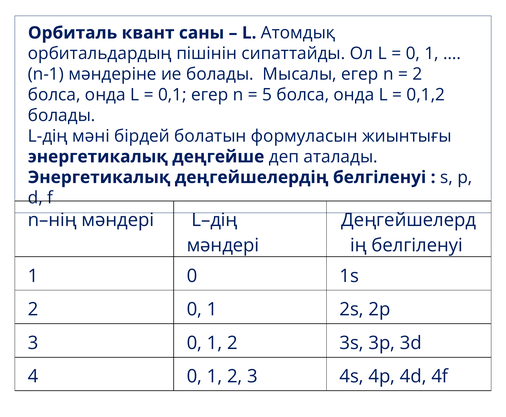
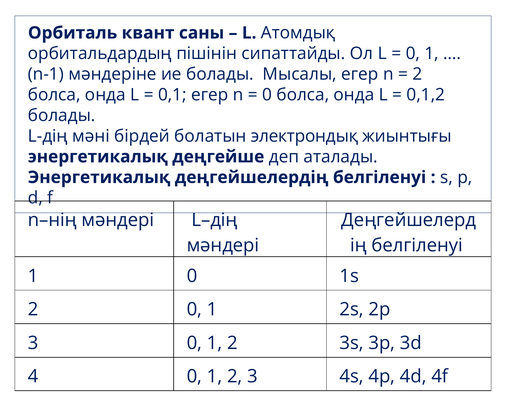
5: 5 -> 0 (267, 95)
формуласын: формуласын -> электрондық (304, 136)
